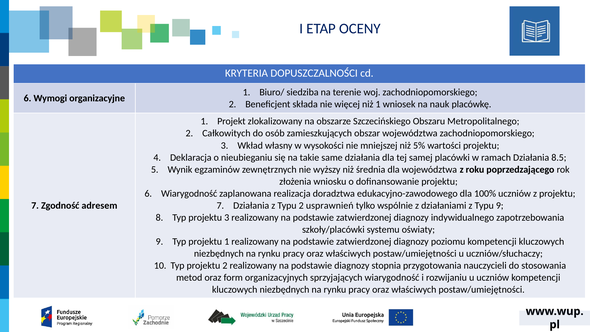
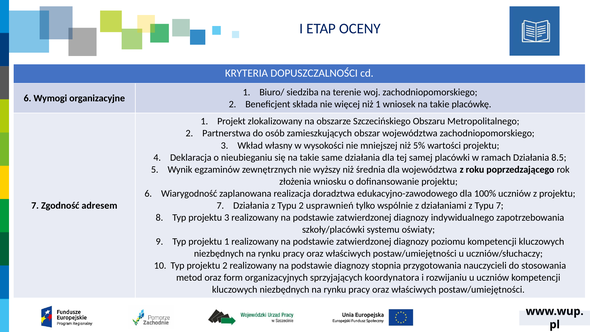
wniosek na nauk: nauk -> takie (440, 104)
Całkowitych: Całkowitych -> Partnerstwa (226, 133)
Typu 9: 9 -> 7 (500, 205)
sprzyjających wiarygodność: wiarygodność -> koordynatora (392, 278)
